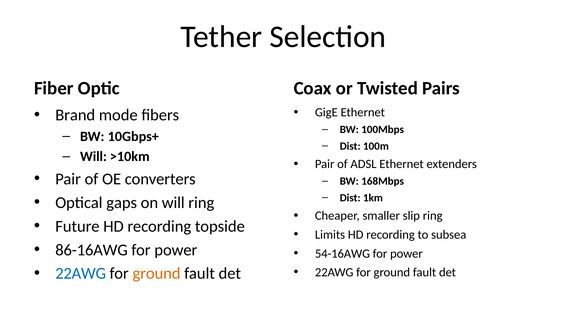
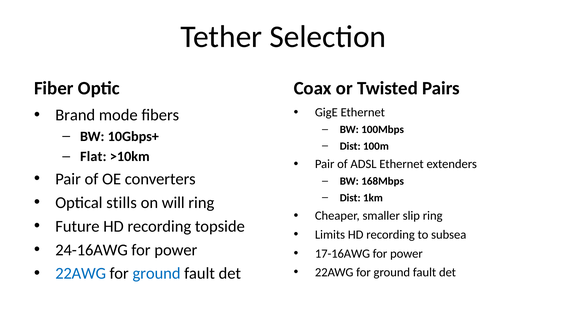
Will: Will -> Flat (93, 157)
gaps: gaps -> stills (122, 203)
86-16AWG: 86-16AWG -> 24-16AWG (92, 250)
54-16AWG: 54-16AWG -> 17-16AWG (342, 253)
ground colour: orange -> blue (157, 273)
